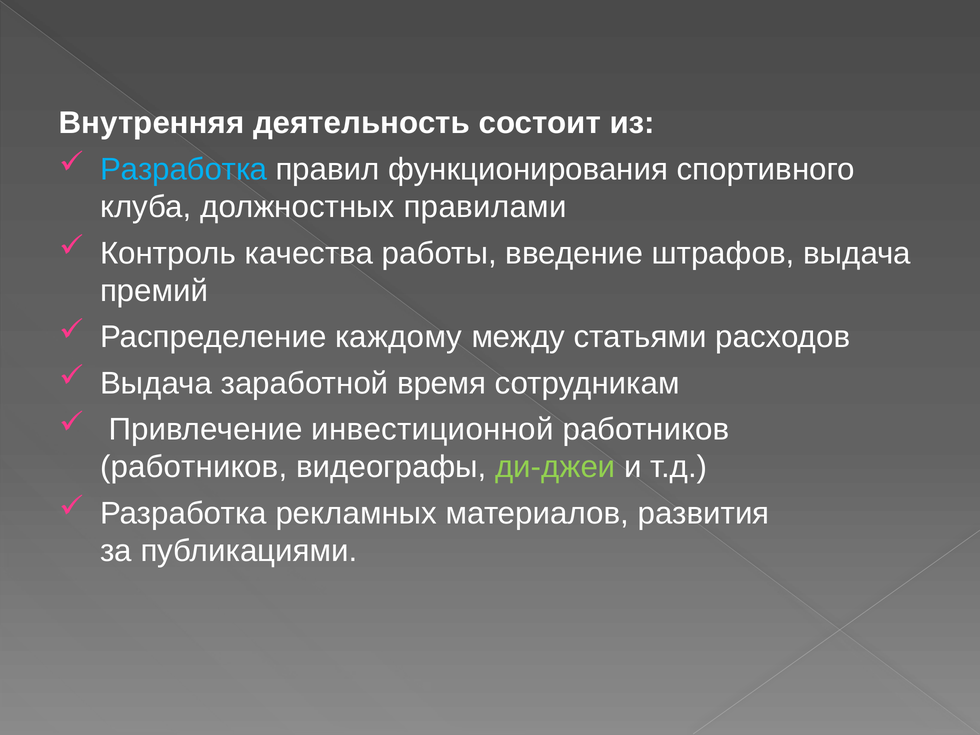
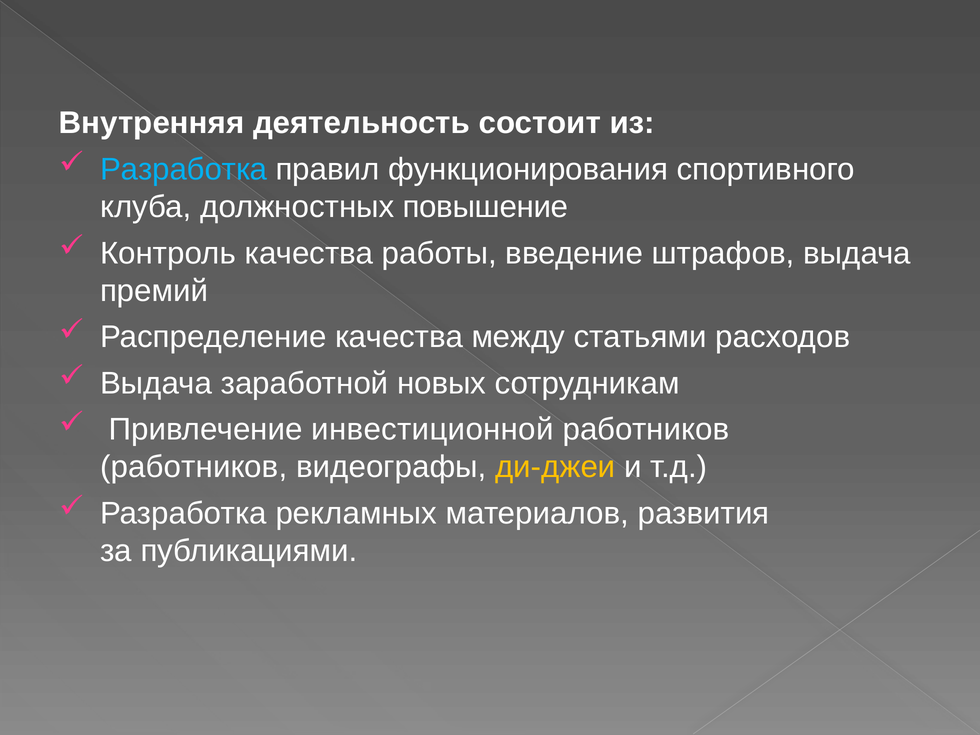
правилами: правилами -> повышение (485, 207)
Распределение каждому: каждому -> качества (399, 337)
время: время -> новых (442, 383)
ди-джеи colour: light green -> yellow (555, 467)
